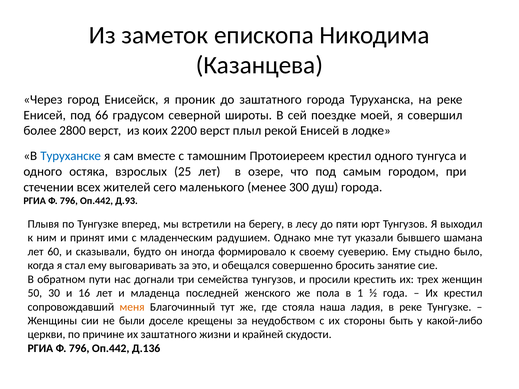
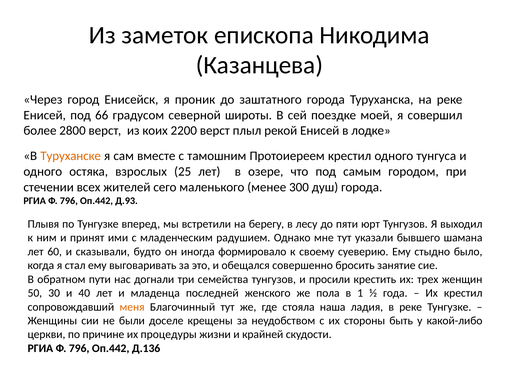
Туруханске colour: blue -> orange (71, 156)
16: 16 -> 40 (84, 293)
их заштатного: заштатного -> процедуры (169, 335)
